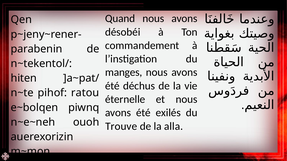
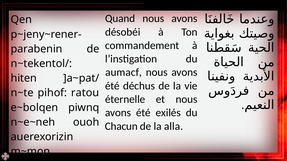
manges: manges -> aumacf (124, 73)
Trouve: Trouve -> Chacun (121, 127)
